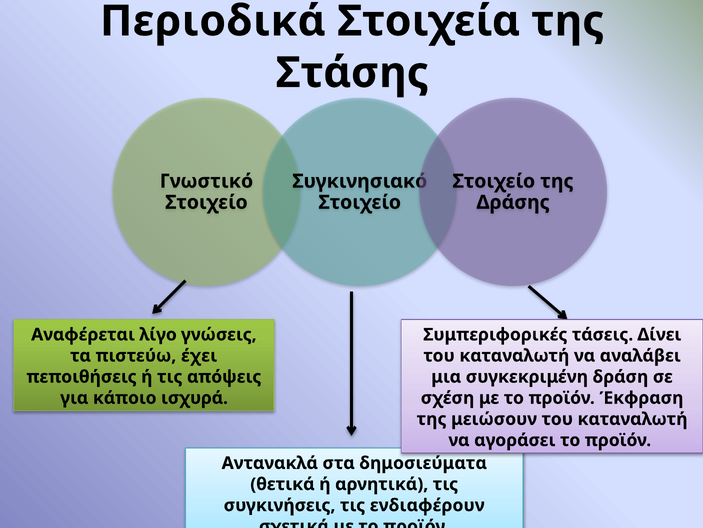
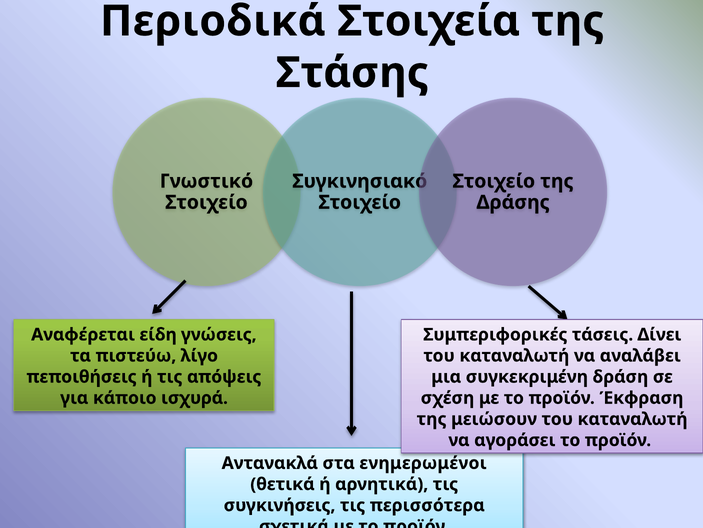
λίγο: λίγο -> είδη (158, 334)
έχει: έχει -> λίγο (199, 355)
δημοσιεύματα: δημοσιεύματα -> ενημερωμένοι (423, 462)
ενδιαφέρουν: ενδιαφέρουν -> περισσότερα (427, 505)
